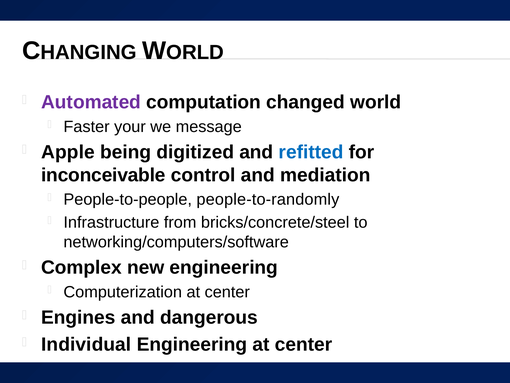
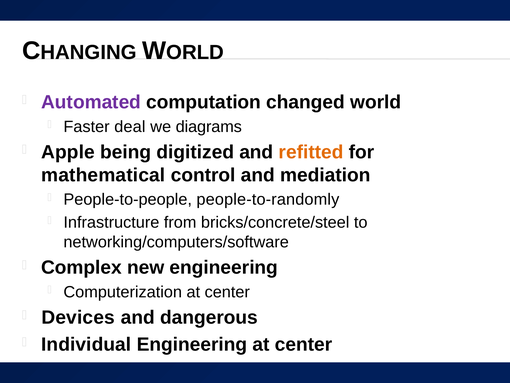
your: your -> deal (130, 126)
message: message -> diagrams (209, 126)
refitted colour: blue -> orange (311, 152)
inconceivable: inconceivable -> mathematical (103, 175)
Engines: Engines -> Devices (78, 317)
